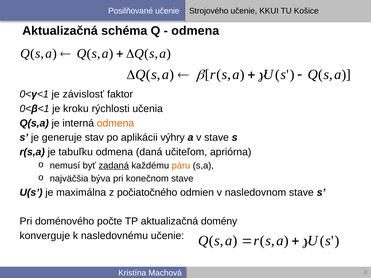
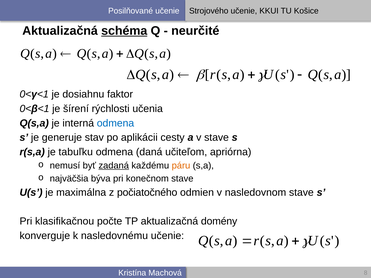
schéma underline: none -> present (124, 31)
odmena: odmena -> neurčité (195, 31)
závislosť: závislosť -> dosiahnu (83, 94)
kroku: kroku -> šírení (76, 109)
odmena colour: orange -> blue (115, 123)
výhry: výhry -> cesty (173, 138)
doménového: doménového -> klasifikačnou (65, 221)
